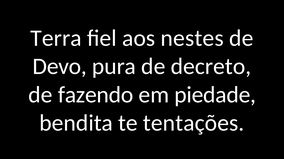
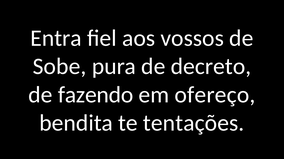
Terra: Terra -> Entra (56, 38)
nestes: nestes -> vossos (192, 38)
Devo: Devo -> Sobe (60, 67)
piedade: piedade -> ofereço (215, 95)
